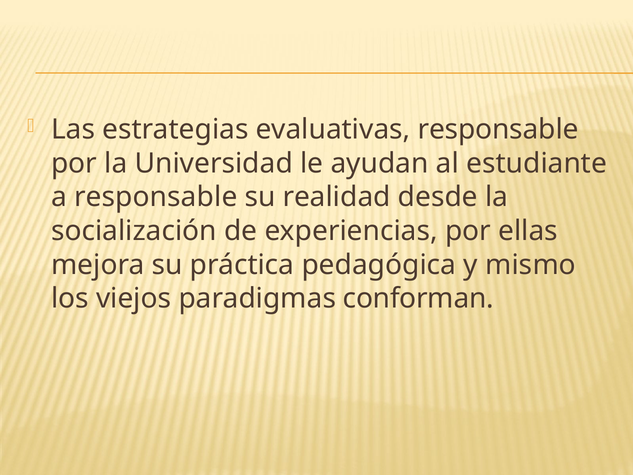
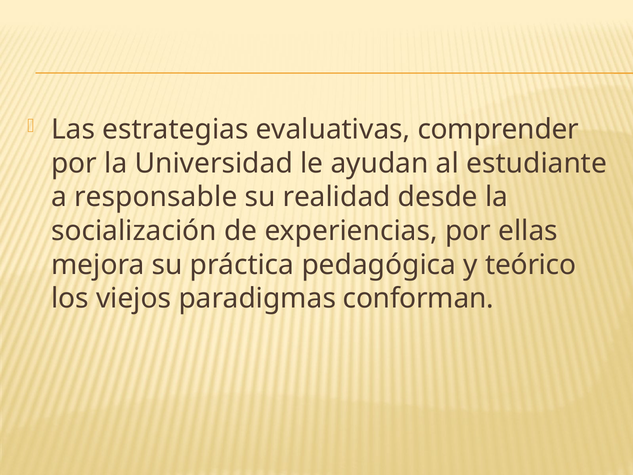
evaluativas responsable: responsable -> comprender (498, 130)
mismo: mismo -> teórico (531, 265)
